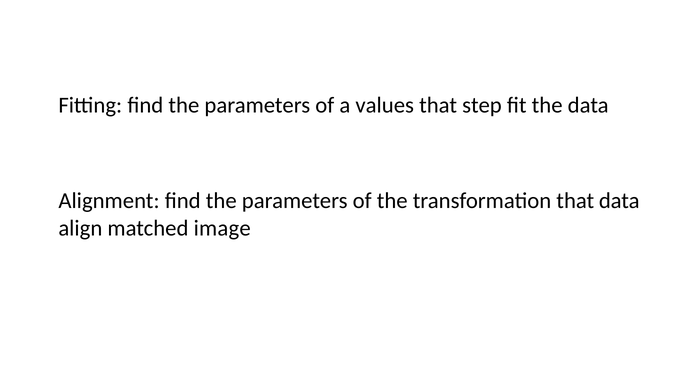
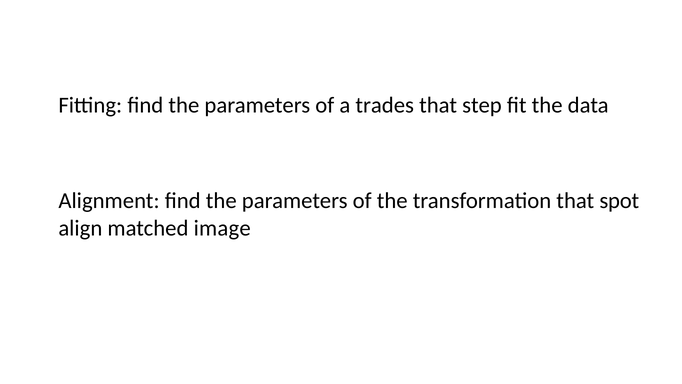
values: values -> trades (385, 105)
that data: data -> spot (619, 201)
